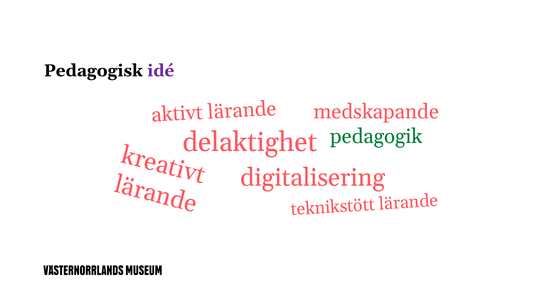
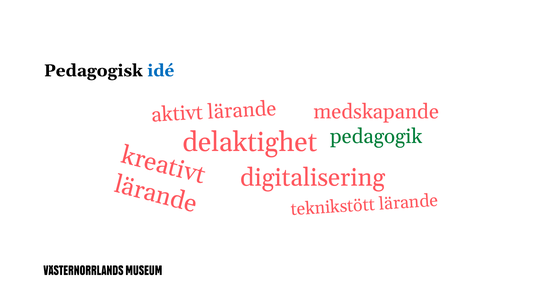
idé colour: purple -> blue (161, 71)
